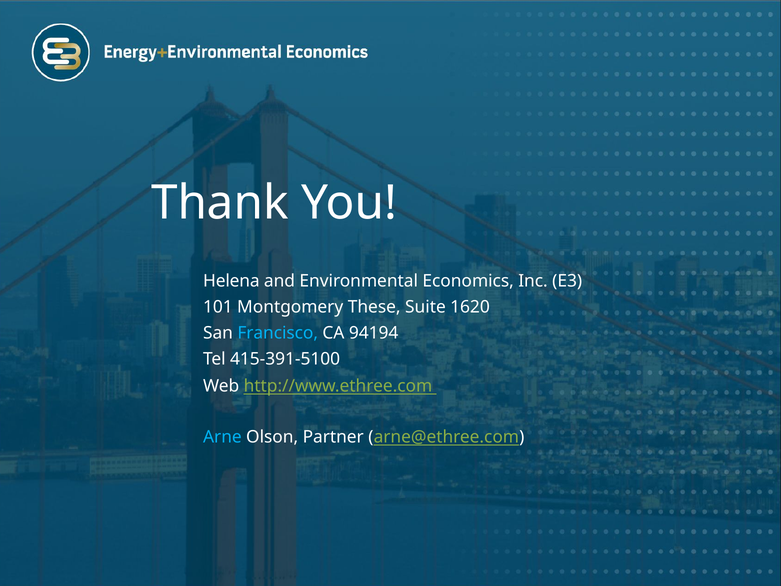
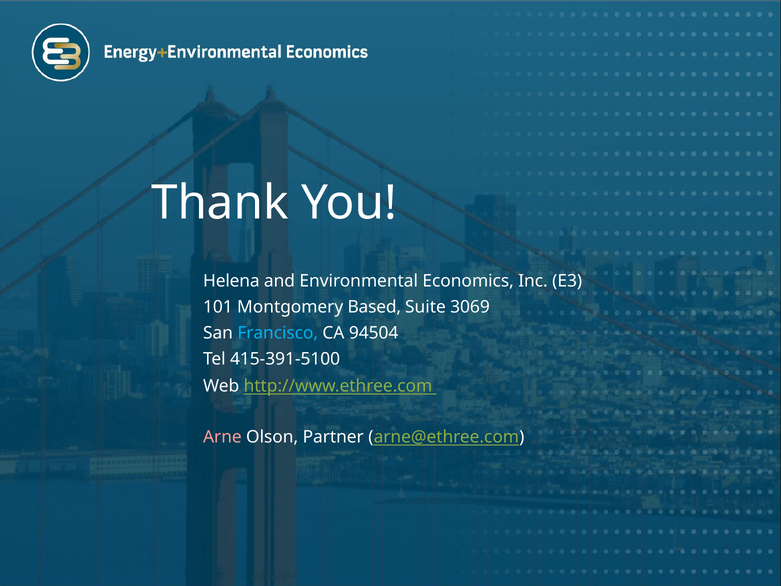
These: These -> Based (374, 307)
1620: 1620 -> 3069 (470, 307)
94194: 94194 -> 94504 (374, 333)
Arne colour: light blue -> pink (222, 437)
